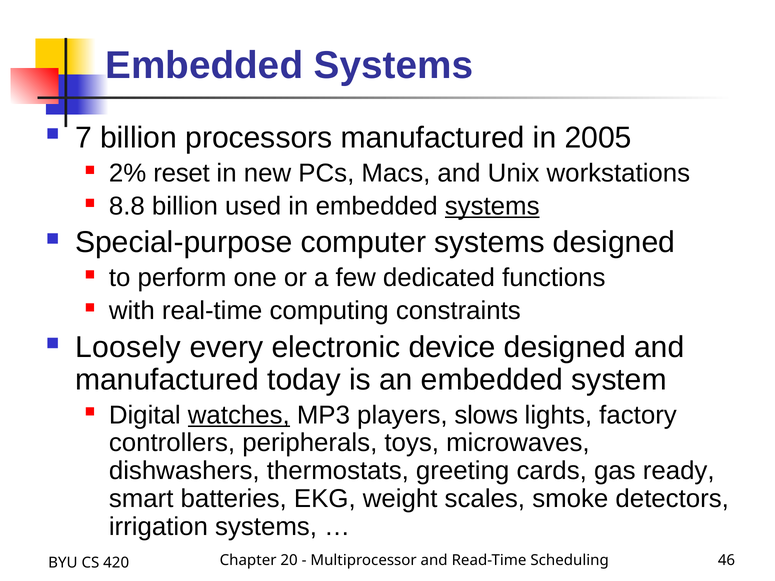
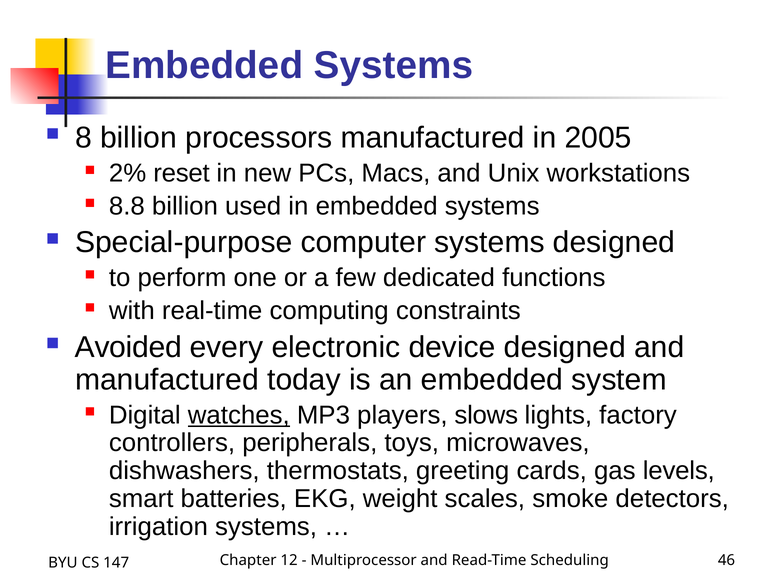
7: 7 -> 8 (83, 138)
systems underline: present -> none (492, 206)
Loosely: Loosely -> Avoided (128, 347)
ready: ready -> levels (679, 471)
20: 20 -> 12 (289, 560)
420: 420 -> 147 (116, 563)
